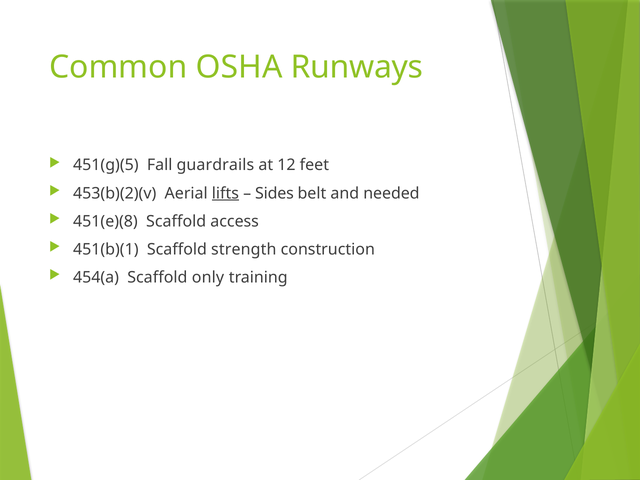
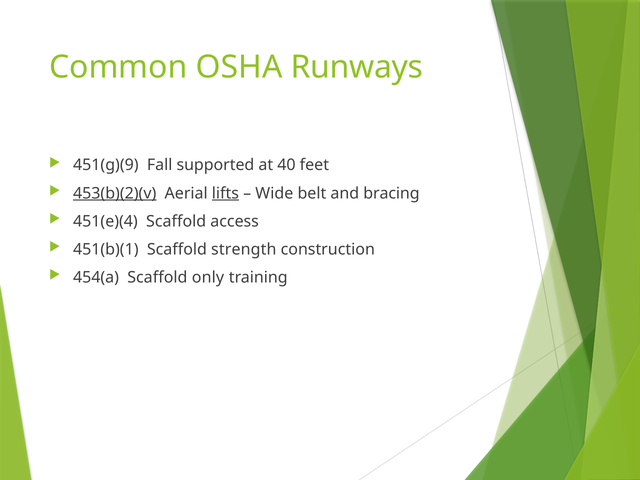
451(g)(5: 451(g)(5 -> 451(g)(9 (106, 165)
guardrails: guardrails -> supported (215, 165)
12: 12 -> 40 (286, 165)
453(b)(2)(v underline: none -> present (115, 193)
Sides: Sides -> Wide (274, 193)
needed: needed -> bracing (391, 193)
451(e)(8: 451(e)(8 -> 451(e)(4 (105, 221)
